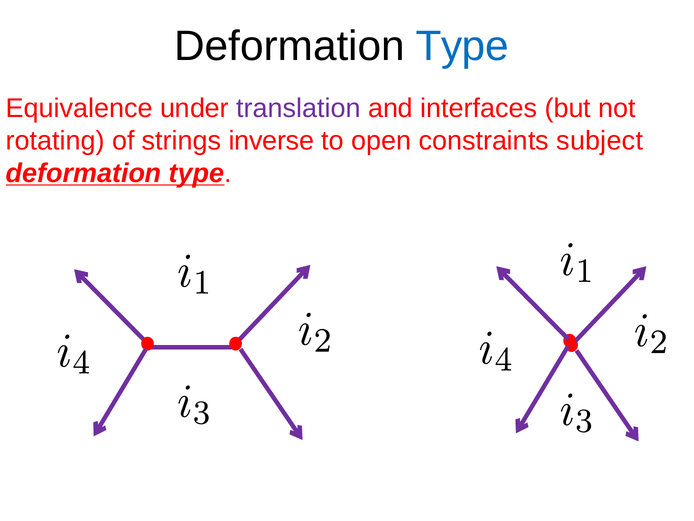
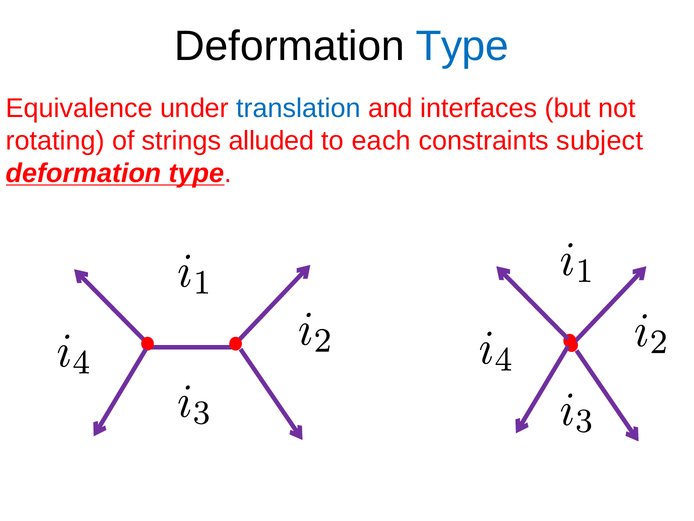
translation colour: purple -> blue (298, 108)
inverse: inverse -> alluded (271, 141)
open: open -> each (381, 141)
